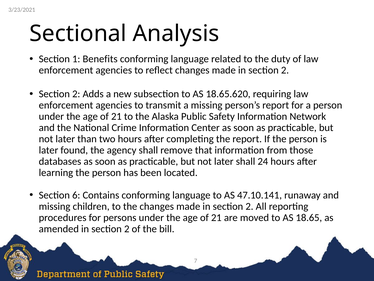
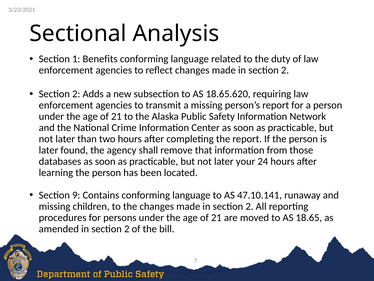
later shall: shall -> your (246, 161)
6: 6 -> 9 (76, 195)
